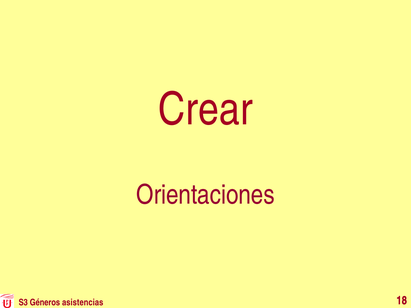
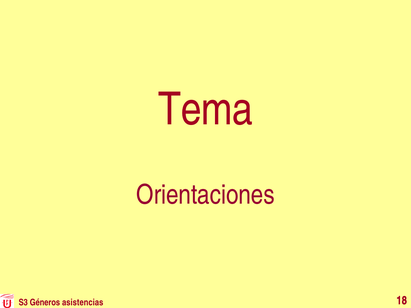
Crear: Crear -> Tema (206, 109)
